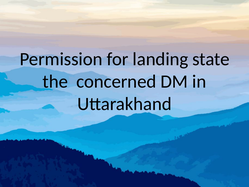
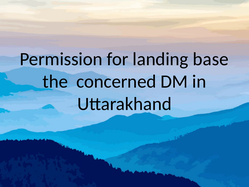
state: state -> base (211, 59)
